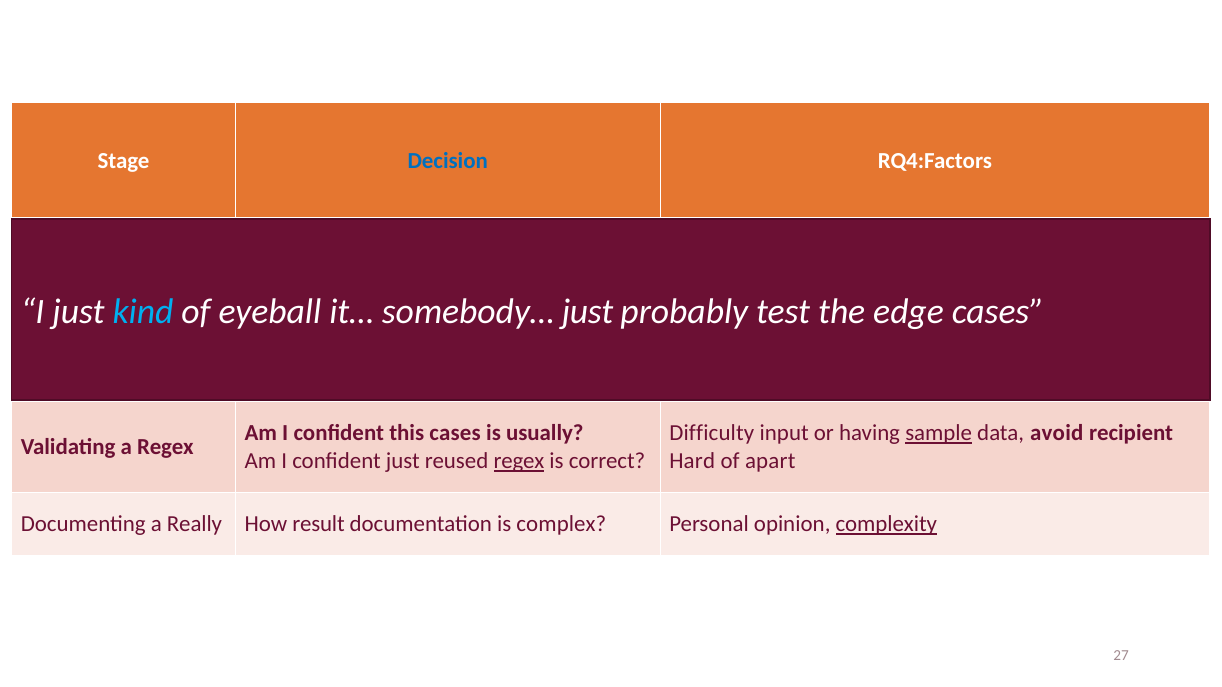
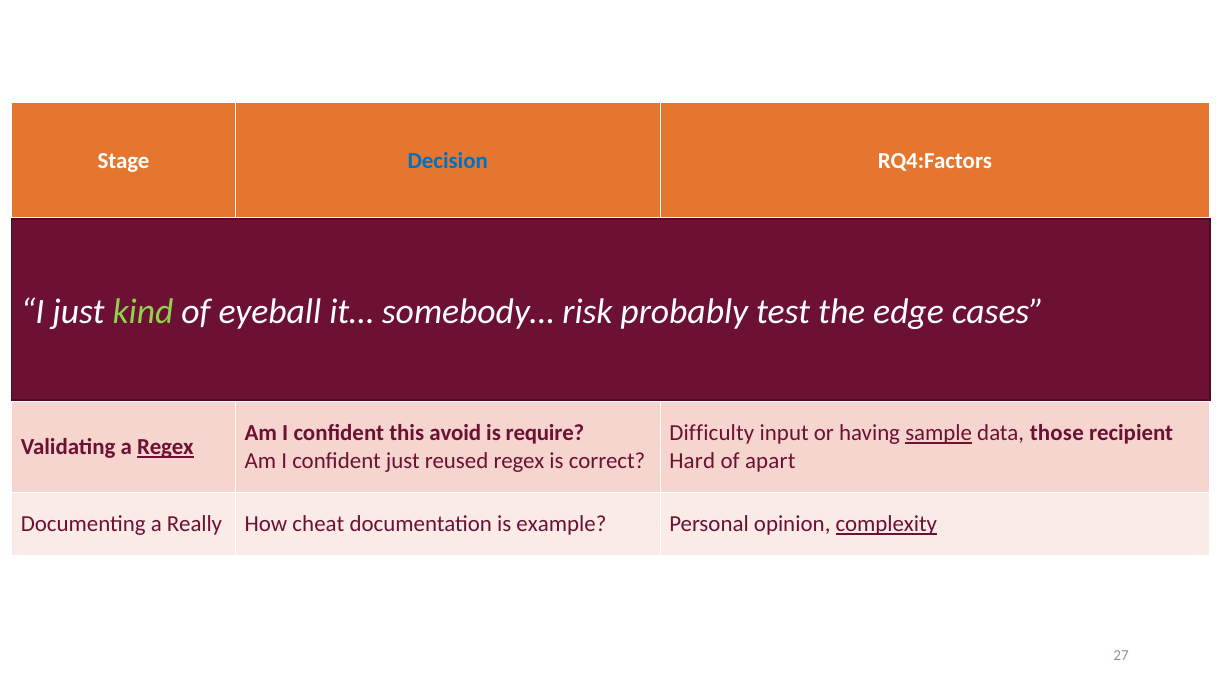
kind colour: light blue -> light green (143, 312)
just: just -> risk (587, 312)
this cases: cases -> avoid (455, 433)
usually: usually -> require (545, 433)
avoid: avoid -> those (1057, 433)
Regex underline: none -> present (165, 447)
regex underline: present -> none (519, 461)
result: result -> cheat (318, 524)
complex: complex -> example (561, 524)
